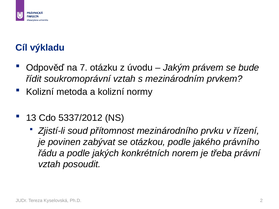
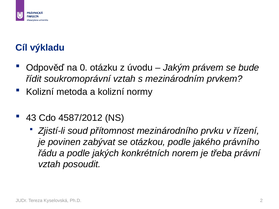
7: 7 -> 0 (84, 68)
13: 13 -> 43 (31, 118)
5337/2012: 5337/2012 -> 4587/2012 (81, 118)
